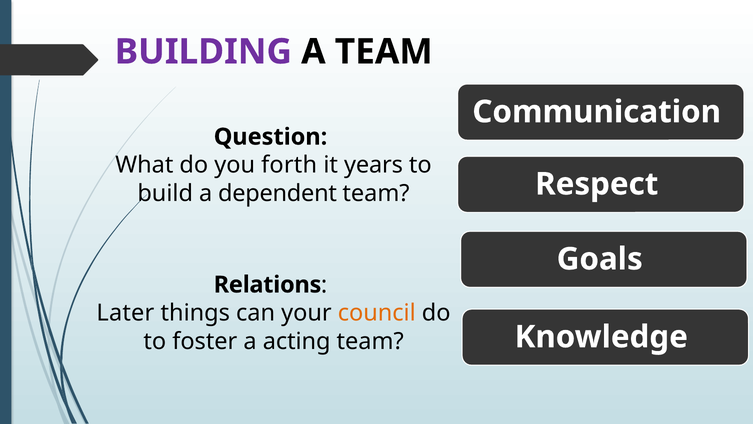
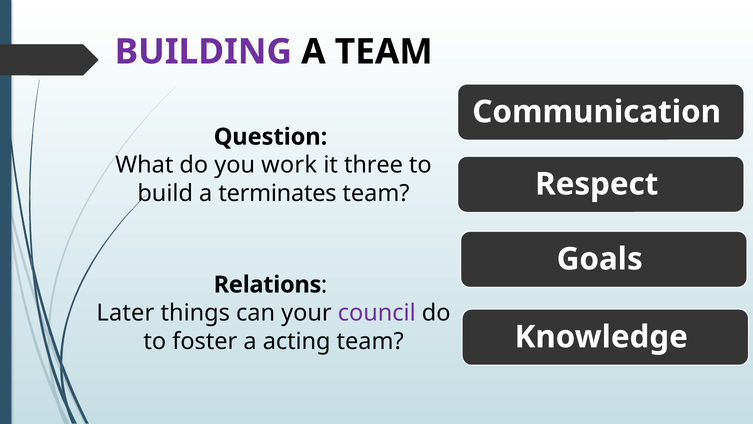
forth: forth -> work (289, 165)
years: years -> three (373, 165)
dependent: dependent -> terminates (277, 193)
council colour: orange -> purple (377, 313)
